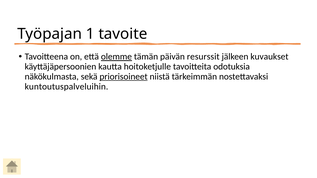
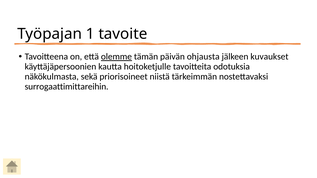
resurssit: resurssit -> ohjausta (203, 57)
priorisoineet underline: present -> none (124, 77)
kuntoutuspalveluihin: kuntoutuspalveluihin -> surrogaattimittareihin (67, 87)
